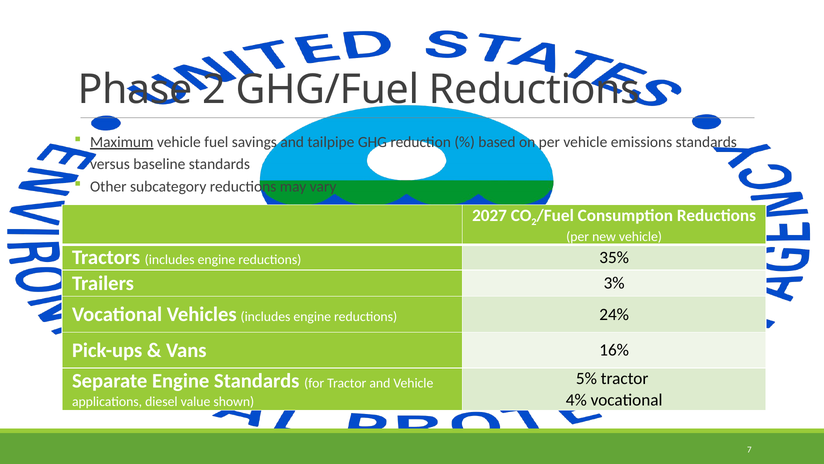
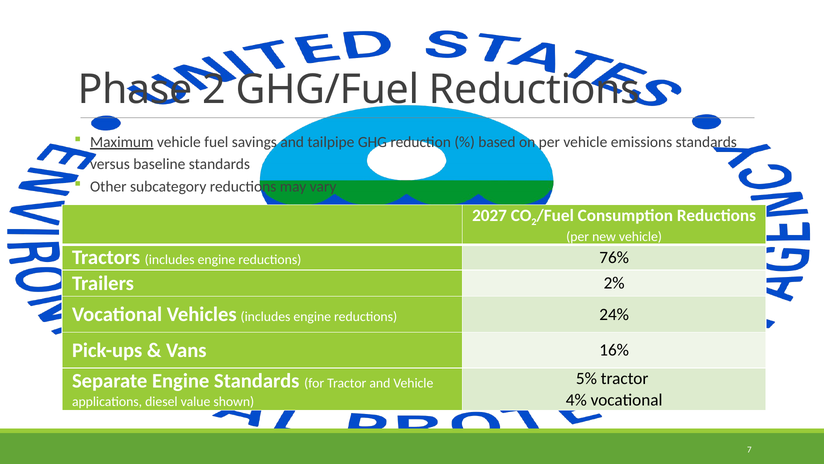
35%: 35% -> 76% (614, 257)
3%: 3% -> 2% (614, 283)
